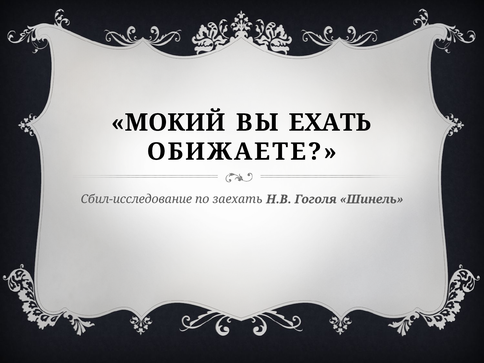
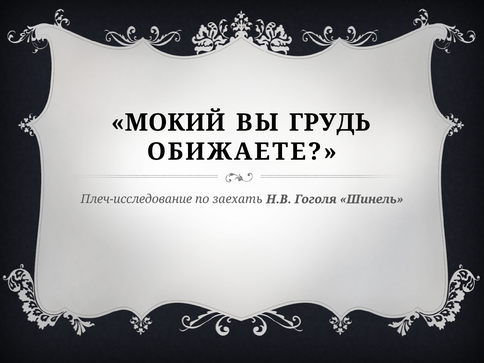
ЕХАТЬ: ЕХАТЬ -> ГРУДЬ (330, 123)
Сбил-исследование: Сбил-исследование -> Плеч-исследование (136, 199)
